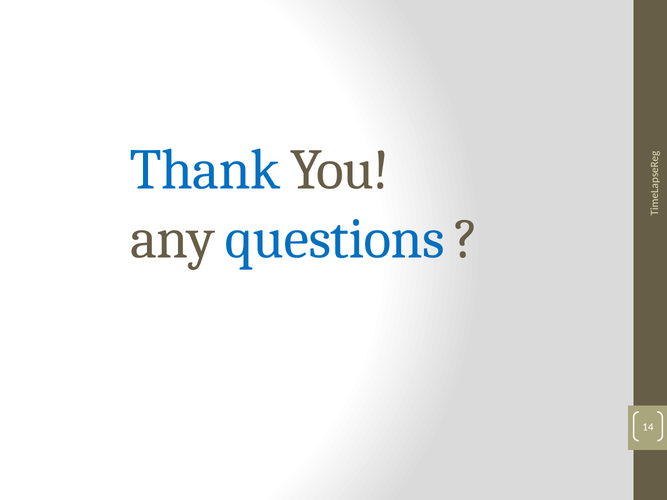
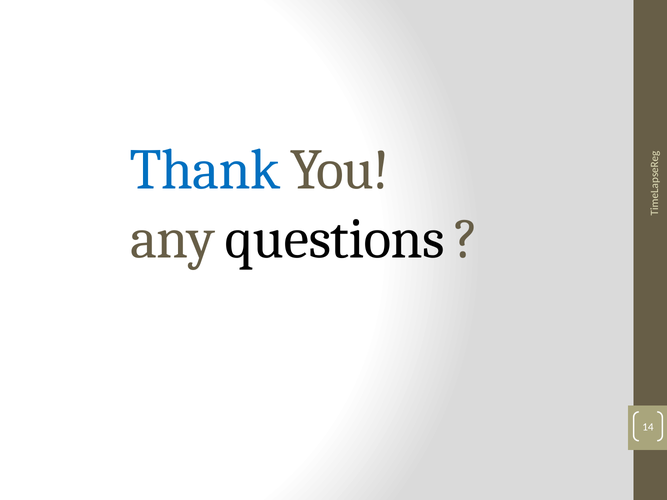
questions colour: blue -> black (335, 239)
